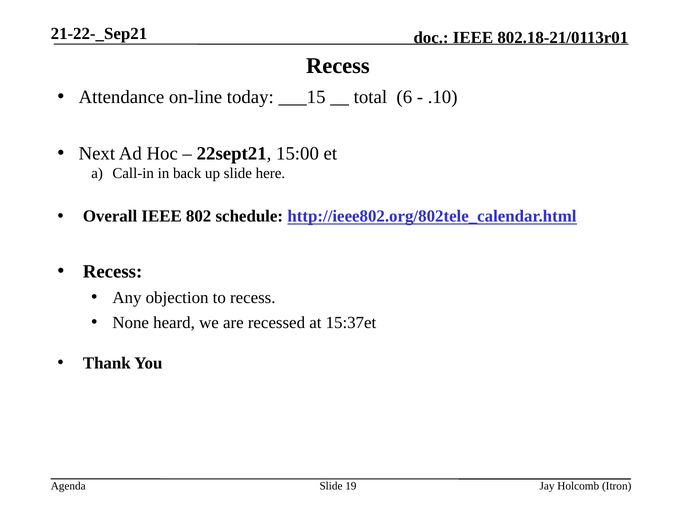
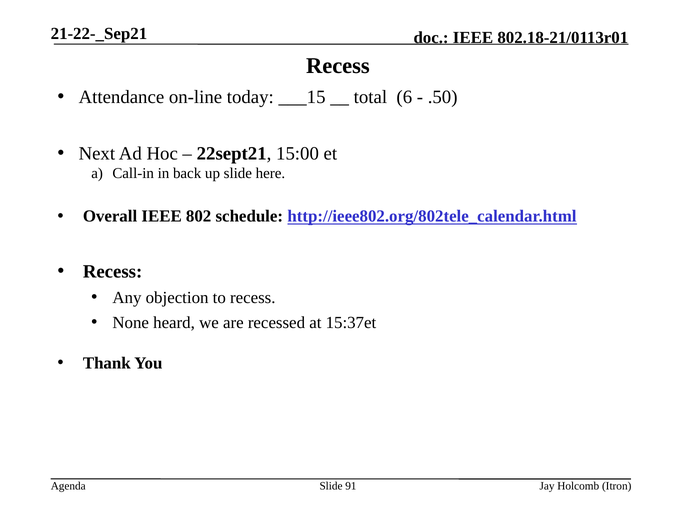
.10: .10 -> .50 (443, 97)
19: 19 -> 91 (351, 486)
